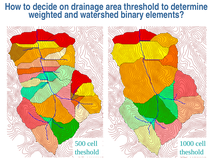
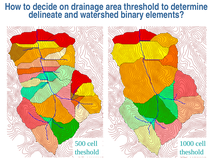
weighted: weighted -> delineate (45, 15)
